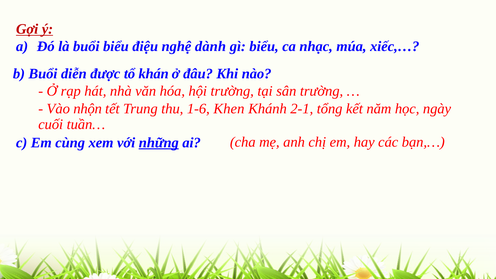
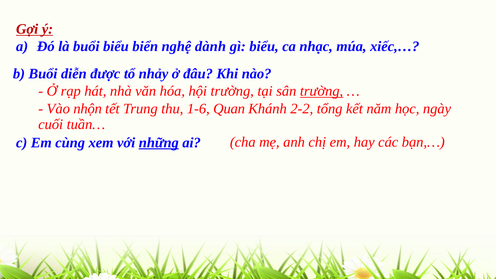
điệu: điệu -> biển (145, 46)
khán: khán -> nhảy (154, 74)
trường underline: none -> present (322, 91)
Khen: Khen -> Quan (229, 109)
2-1: 2-1 -> 2-2 (302, 109)
